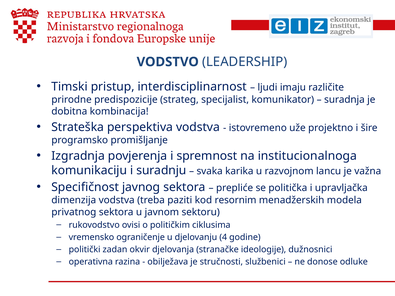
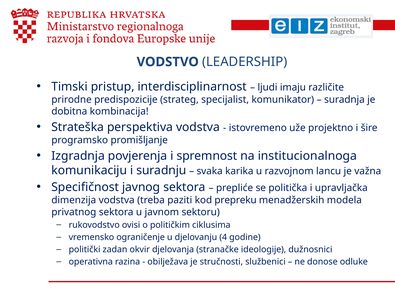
resornim: resornim -> prepreku (236, 200)
